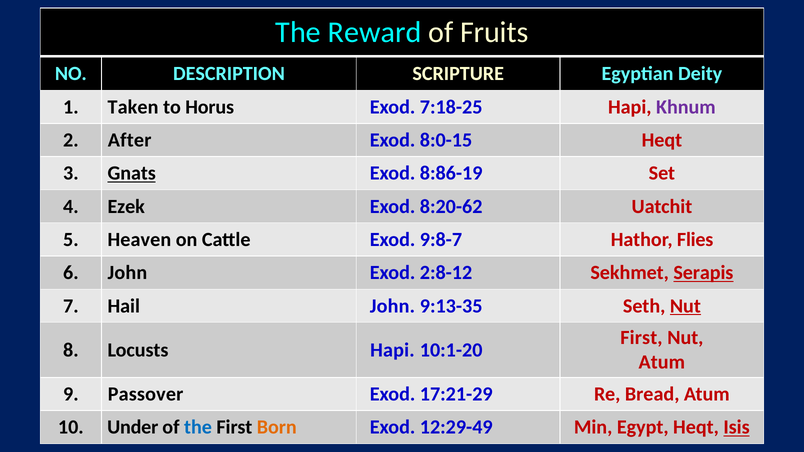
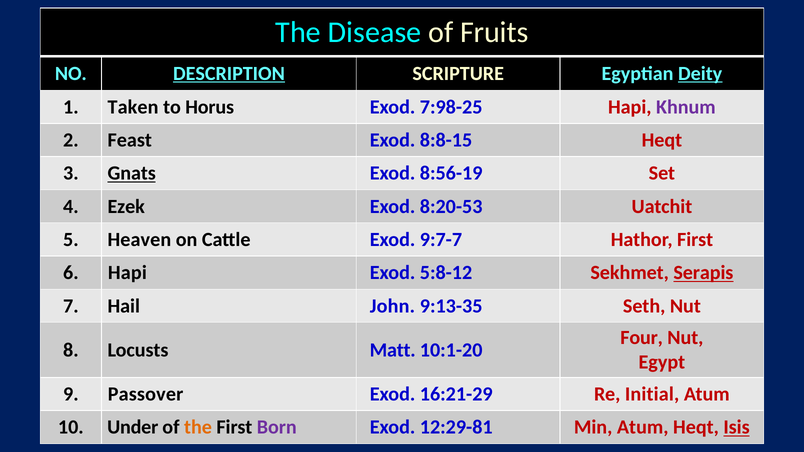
Reward: Reward -> Disease (375, 32)
DESCRIPTION underline: none -> present (229, 73)
Deity underline: none -> present (700, 73)
7:18-25: 7:18-25 -> 7:98-25 (451, 107)
After: After -> Feast (130, 140)
8:0-15: 8:0-15 -> 8:8-15 (446, 140)
8:86-19: 8:86-19 -> 8:56-19 (451, 173)
8:20-62: 8:20-62 -> 8:20-53 (451, 207)
9:8-7: 9:8-7 -> 9:7-7 (441, 240)
Hathor Flies: Flies -> First (695, 240)
6 John: John -> Hapi (127, 273)
2:8-12: 2:8-12 -> 5:8-12 (446, 273)
Nut underline: present -> none (685, 306)
First: First -> Four (642, 338)
Locusts Hapi: Hapi -> Matt (393, 350)
Atum: Atum -> Egypt (662, 362)
17:21-29: 17:21-29 -> 16:21-29 (456, 394)
Bread: Bread -> Initial (652, 394)
the colour: blue -> orange (198, 428)
Born colour: orange -> purple (277, 428)
12:29-49: 12:29-49 -> 12:29-81 (456, 428)
Min Egypt: Egypt -> Atum (643, 428)
